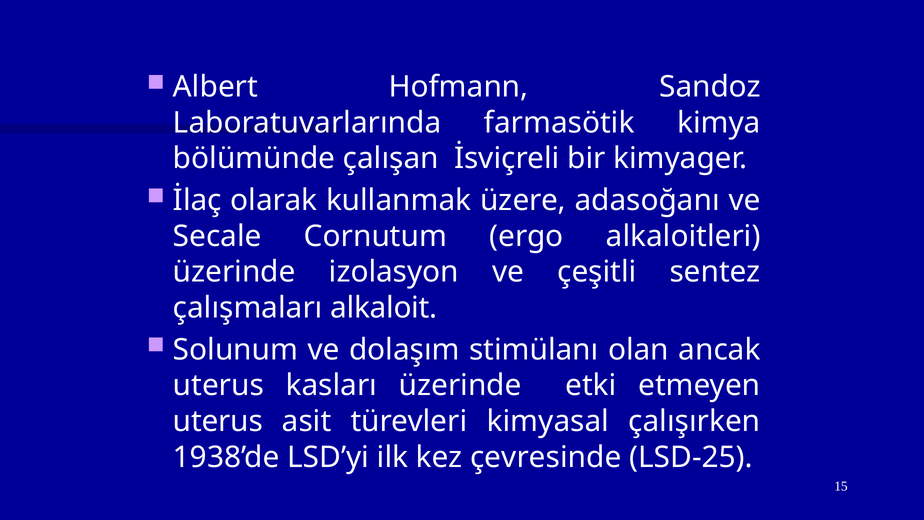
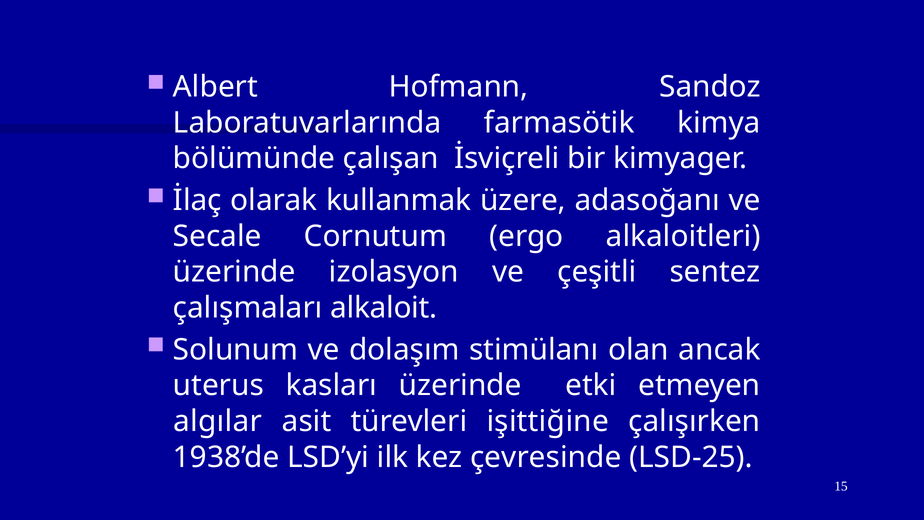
uterus: uterus -> algılar (218, 421)
kimyasal: kimyasal -> işittiğine (548, 421)
